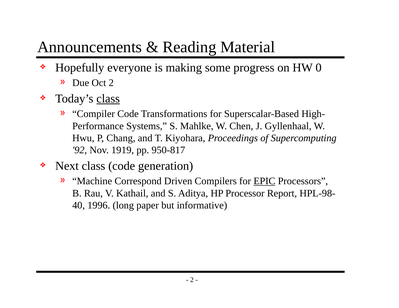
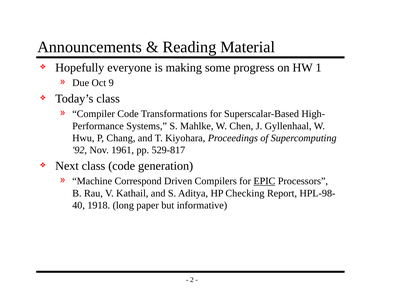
0: 0 -> 1 (319, 68)
Oct 2: 2 -> 9 (111, 83)
class underline: present -> none (108, 99)
1919: 1919 -> 1961 (123, 150)
950-817: 950-817 -> 529-817 (168, 150)
Processor: Processor -> Checking (245, 193)
1996: 1996 -> 1918 (99, 206)
